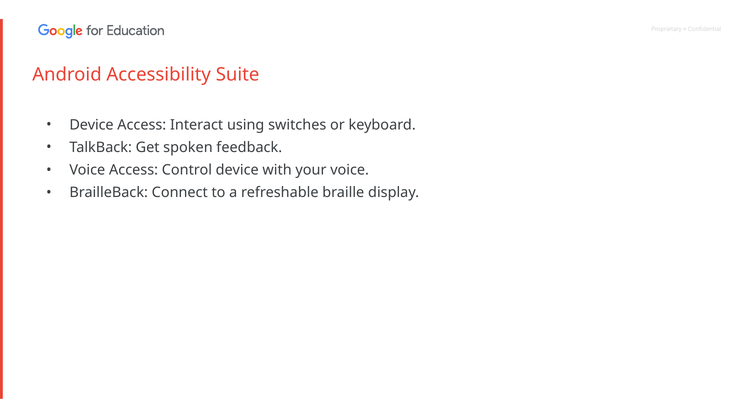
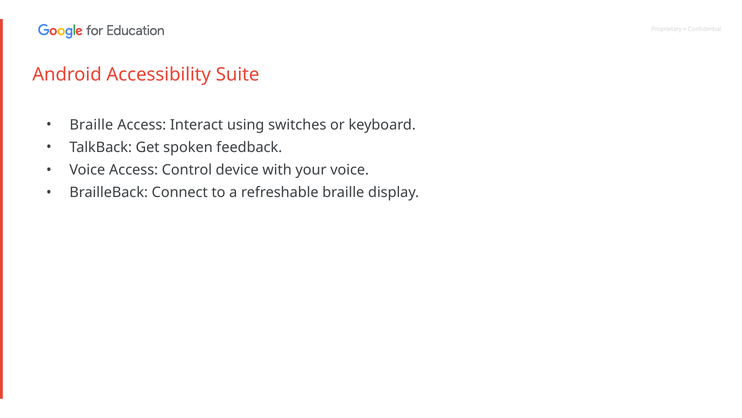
Device: Device -> Braille (91, 125)
